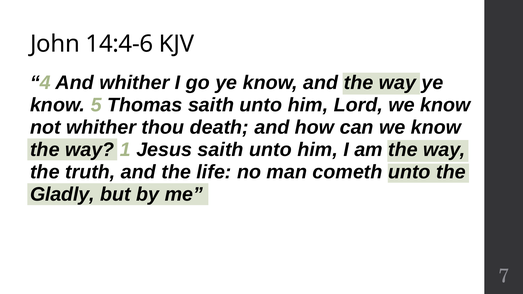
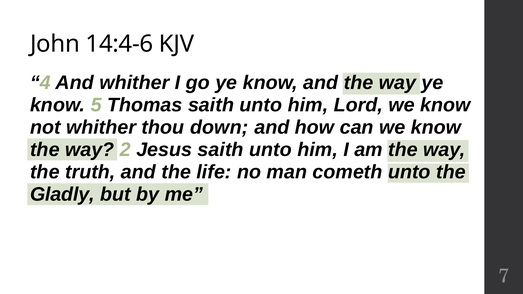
death: death -> down (219, 127)
1: 1 -> 2 (125, 150)
